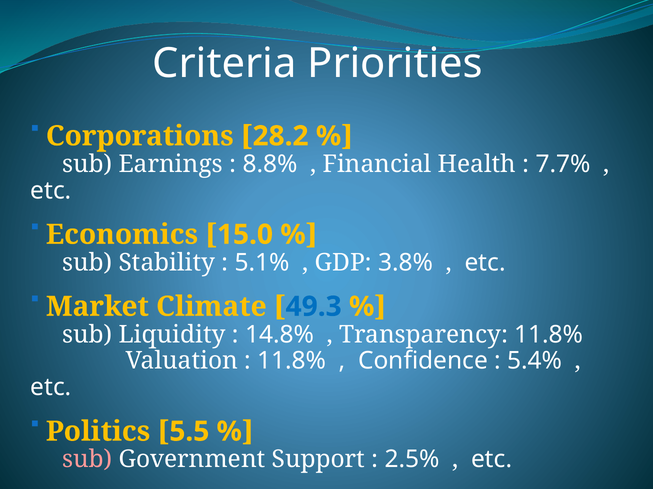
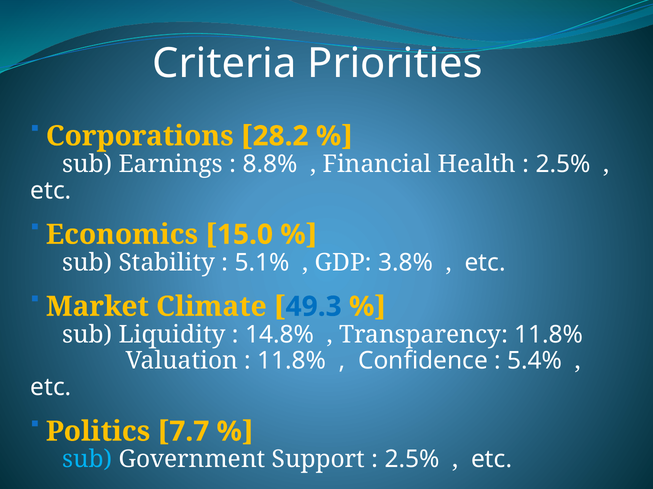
7.7%: 7.7% -> 2.5% (563, 164)
5.5: 5.5 -> 7.7 (189, 432)
sub colour: pink -> light blue (87, 460)
